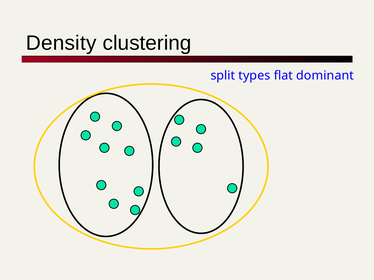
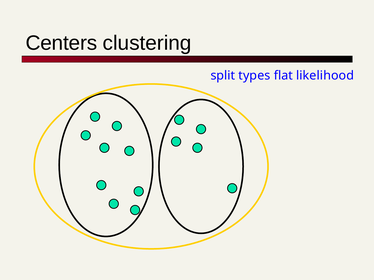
Density: Density -> Centers (61, 43)
dominant: dominant -> likelihood (325, 76)
